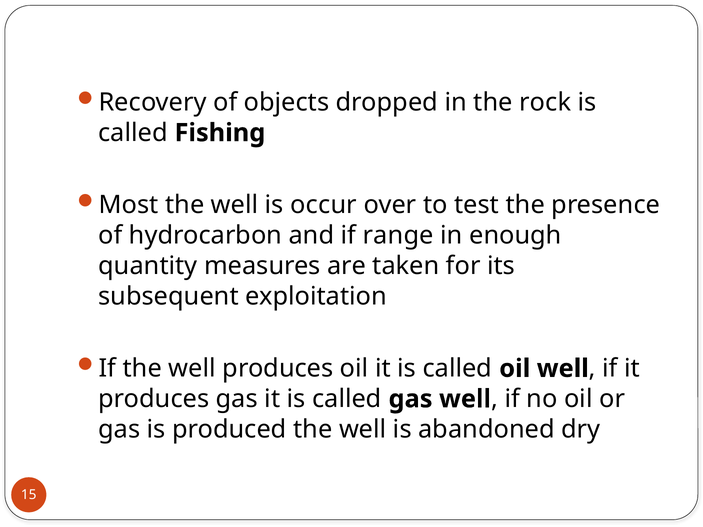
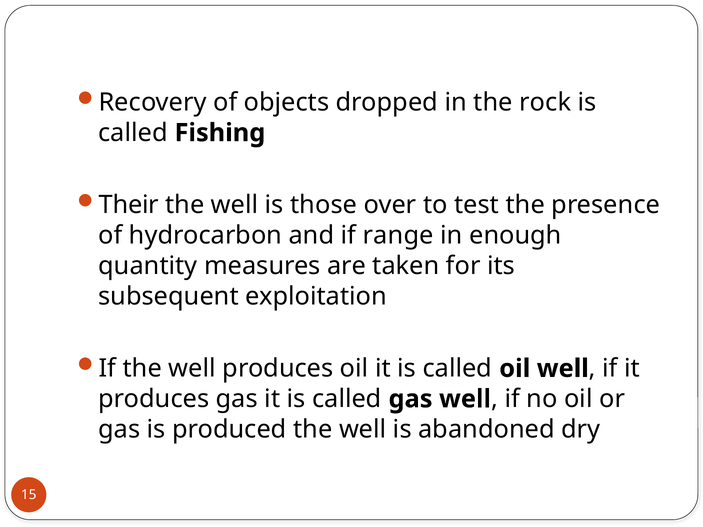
Most: Most -> Their (129, 205)
occur: occur -> those (324, 205)
